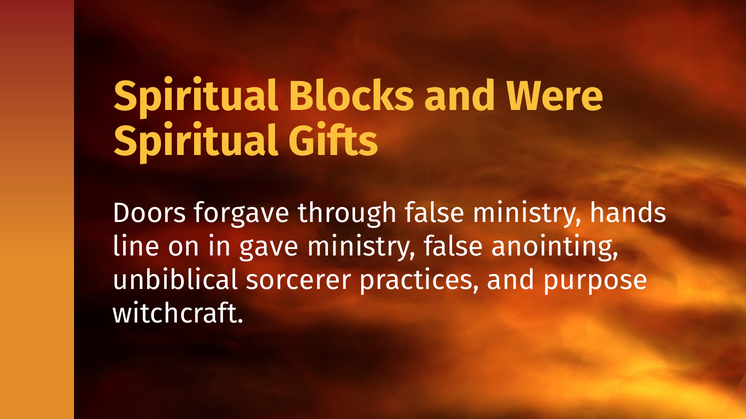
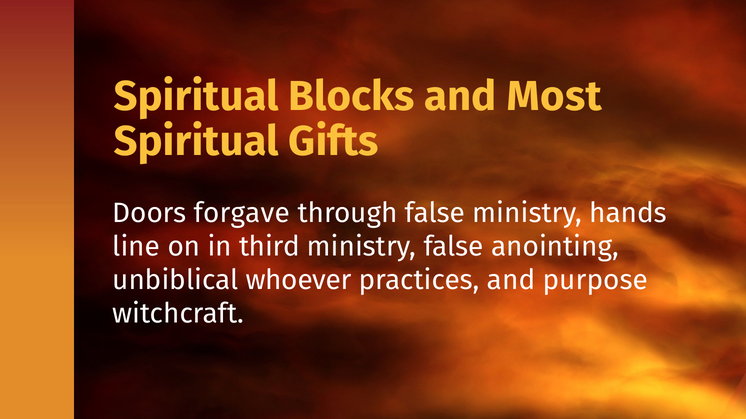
Were: Were -> Most (555, 97)
gave: gave -> third (269, 247)
sorcerer: sorcerer -> whoever (299, 281)
